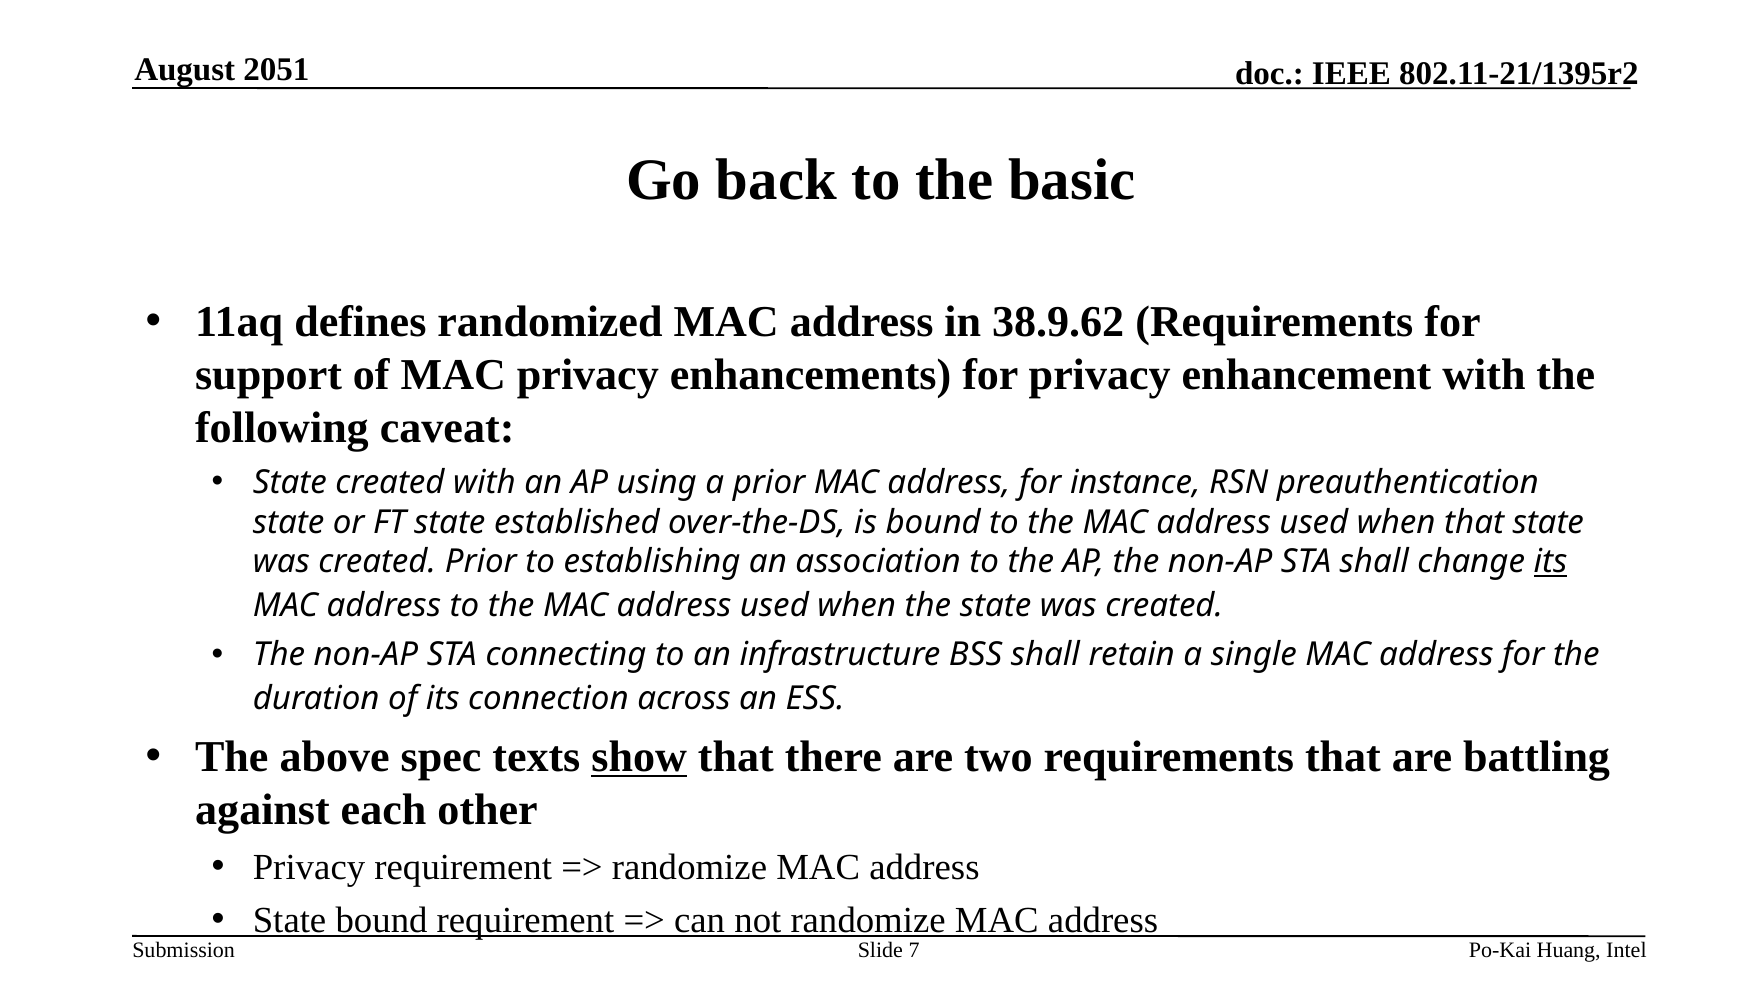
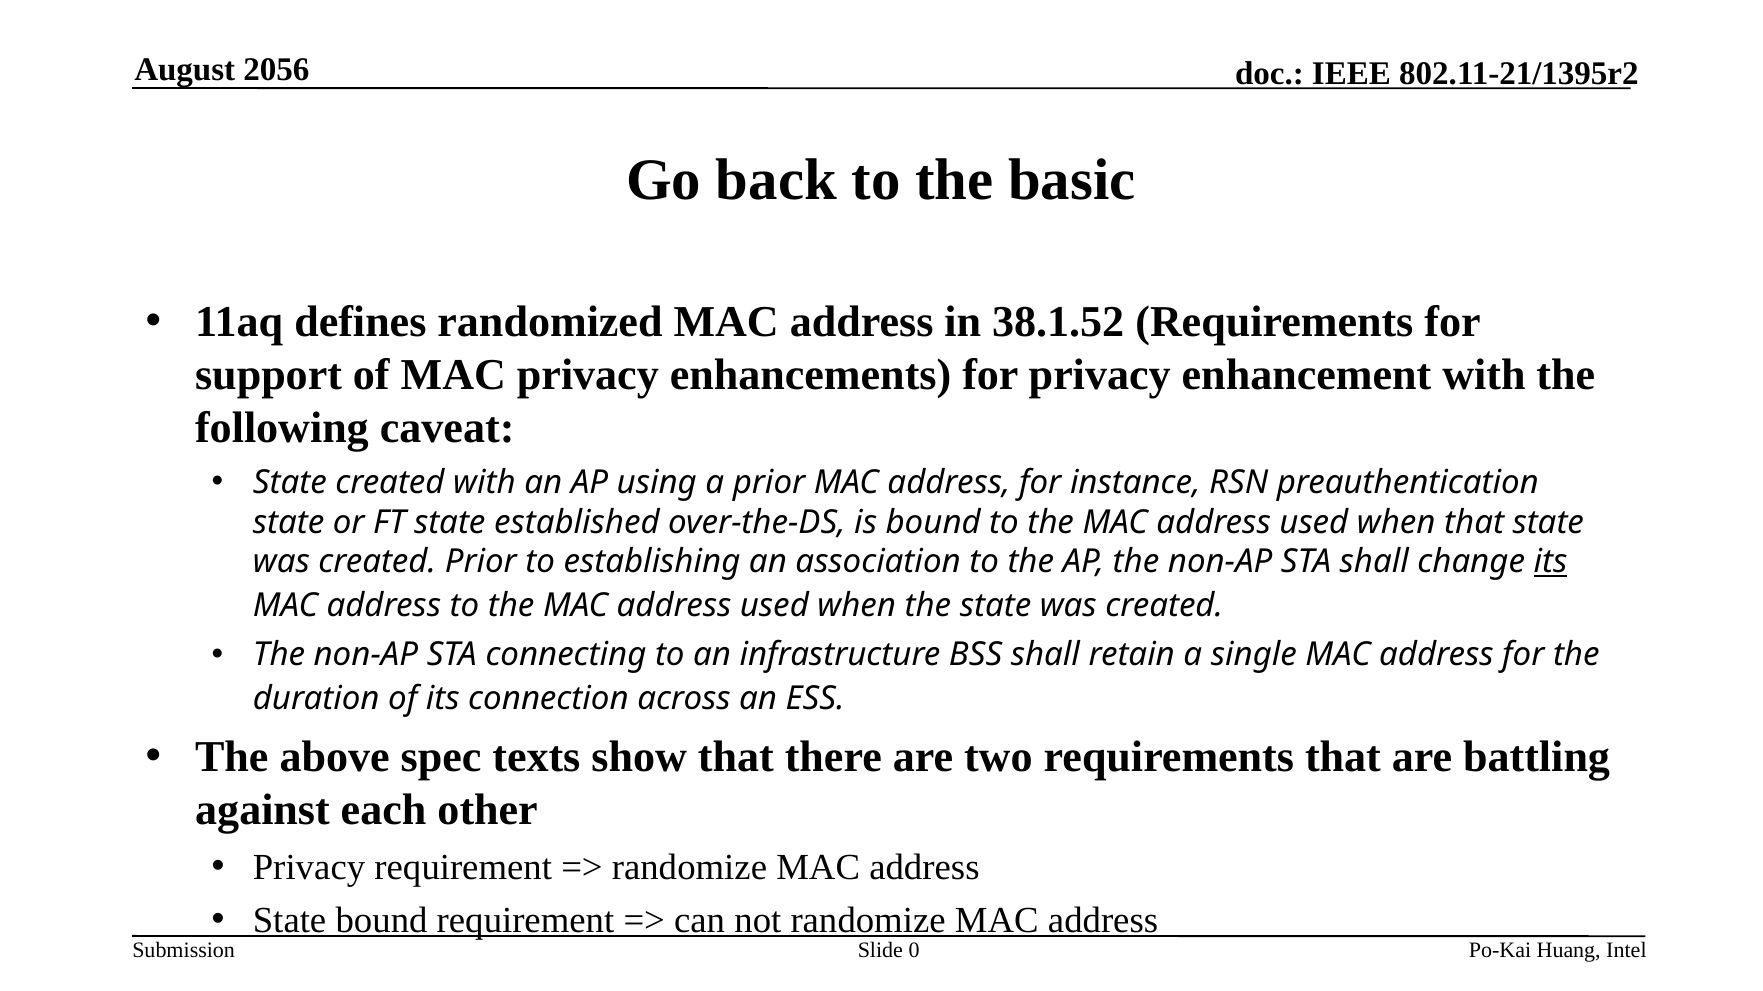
2051: 2051 -> 2056 (276, 70)
38.9.62: 38.9.62 -> 38.1.52 (1058, 323)
show underline: present -> none (639, 758)
7: 7 -> 0 (914, 951)
